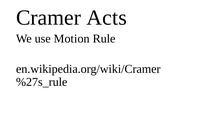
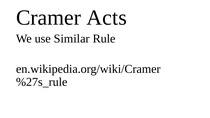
Motion: Motion -> Similar (72, 39)
